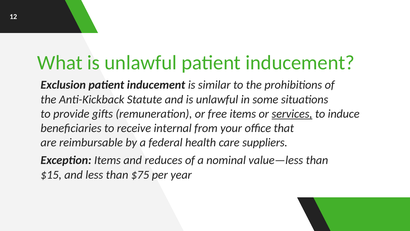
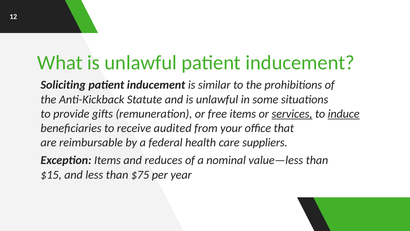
Exclusion: Exclusion -> Soliciting (63, 85)
induce underline: none -> present (344, 114)
internal: internal -> audited (173, 128)
